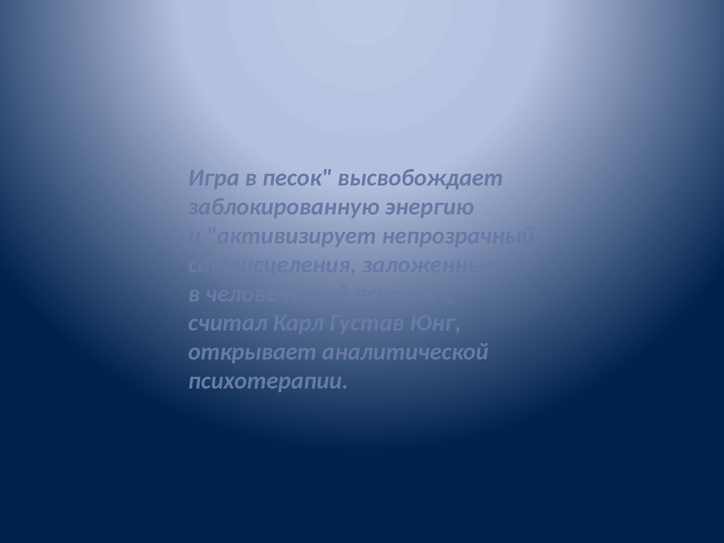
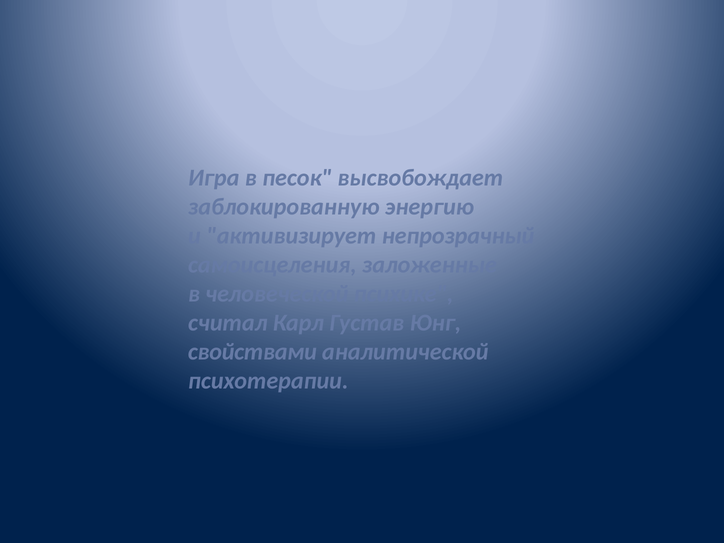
открывает: открывает -> свойствами (252, 352)
